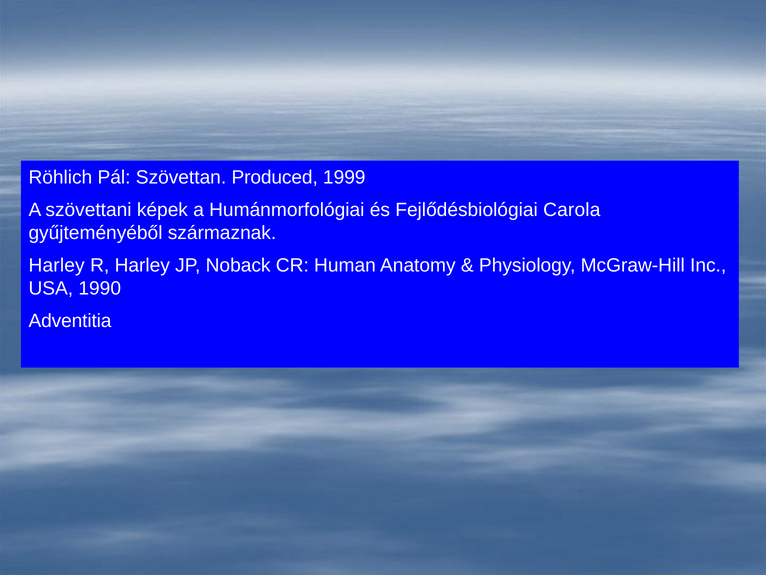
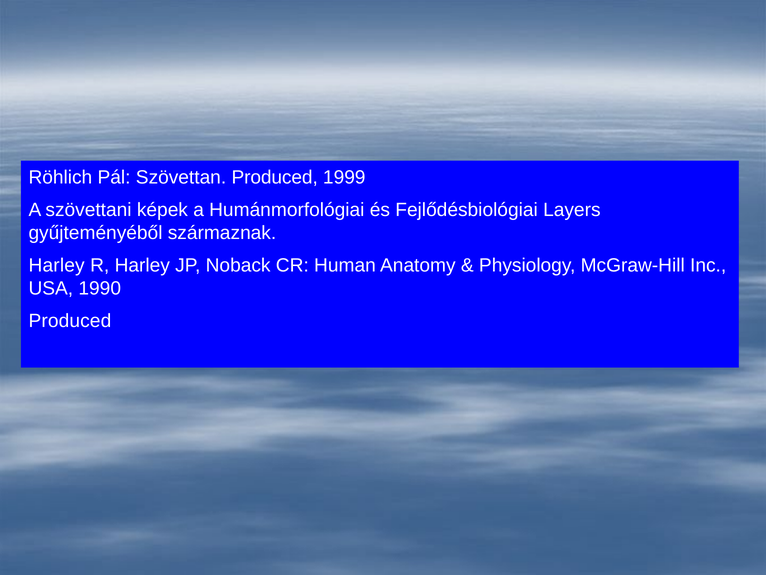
Carola: Carola -> Layers (572, 210)
Adventitia: Adventitia -> Produced (70, 321)
